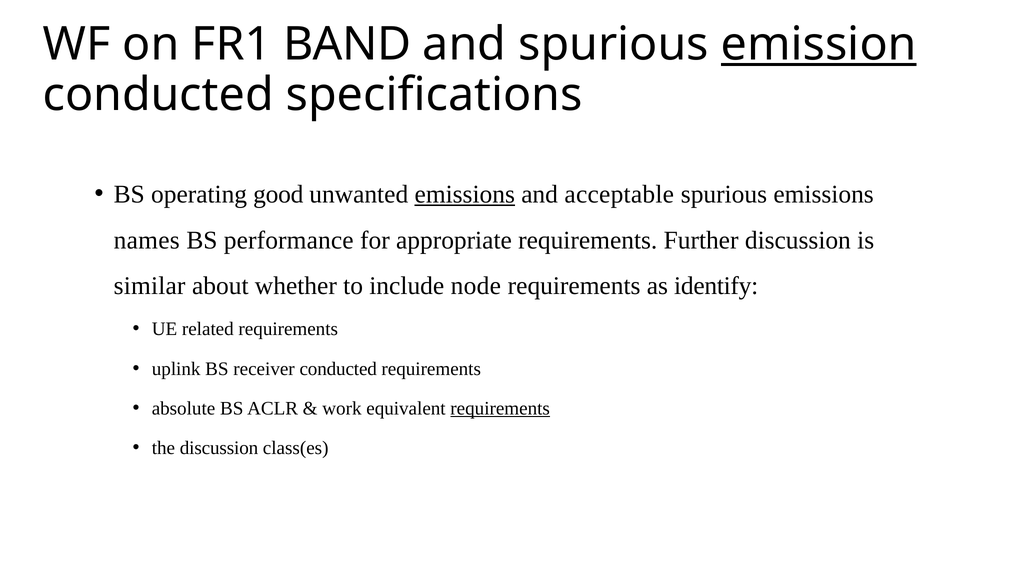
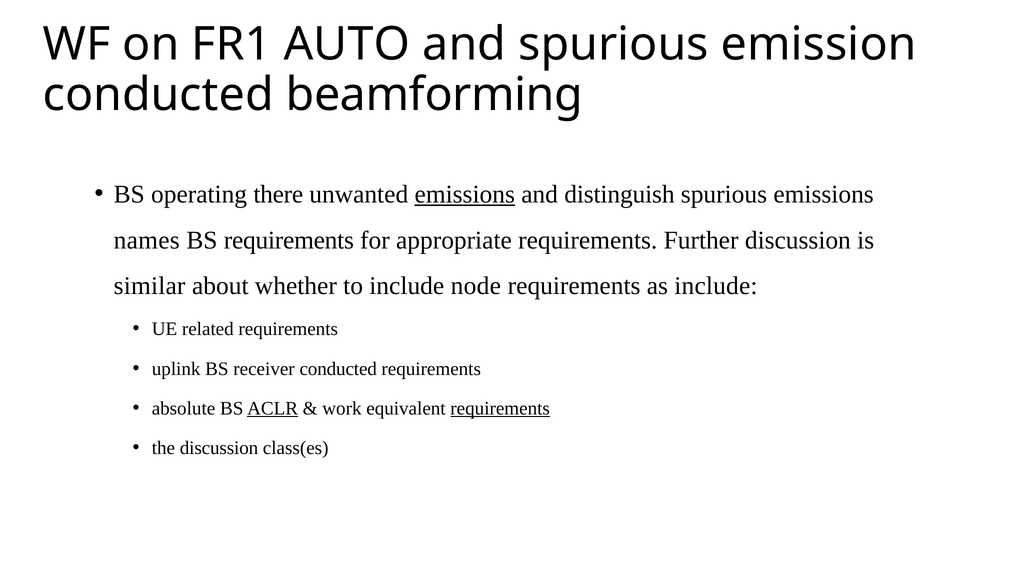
BAND: BAND -> AUTO (347, 44)
emission underline: present -> none (819, 44)
specifications: specifications -> beamforming (434, 95)
good: good -> there (278, 194)
acceptable: acceptable -> distinguish (619, 194)
BS performance: performance -> requirements (289, 240)
as identify: identify -> include (716, 286)
ACLR underline: none -> present (273, 408)
